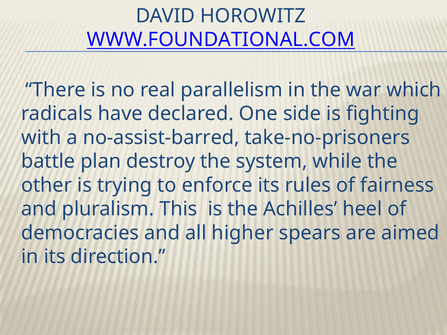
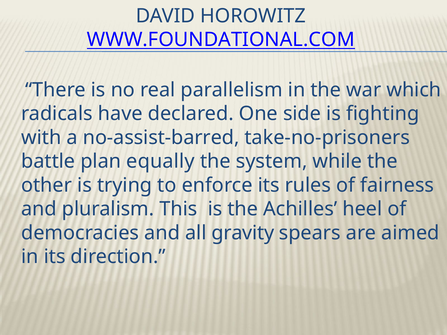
destroy: destroy -> equally (161, 162)
higher: higher -> gravity (243, 233)
